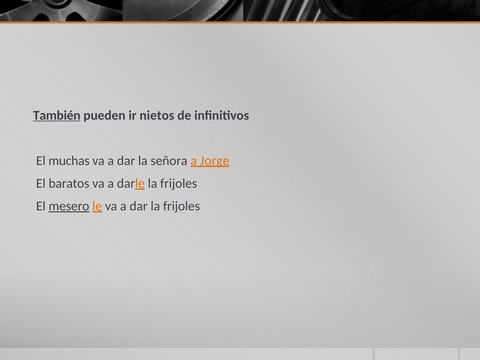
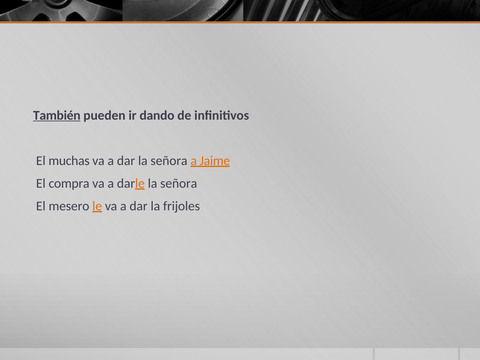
nietos: nietos -> dando (157, 115)
Jorge: Jorge -> Jaime (215, 161)
baratos: baratos -> compra (69, 183)
darle la frijoles: frijoles -> señora (179, 183)
mesero underline: present -> none (69, 206)
